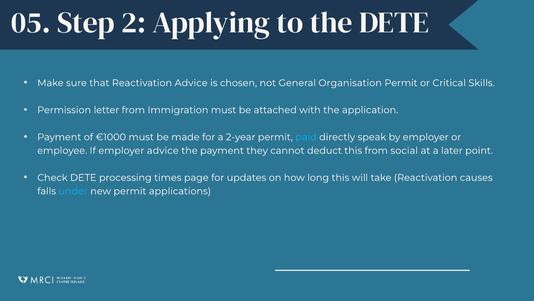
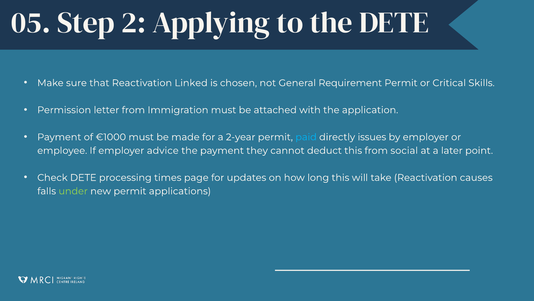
Reactivation Advice: Advice -> Linked (191, 83)
Organisation: Organisation -> Requirement (350, 83)
speak: speak -> issues (372, 137)
under colour: light blue -> light green (73, 191)
